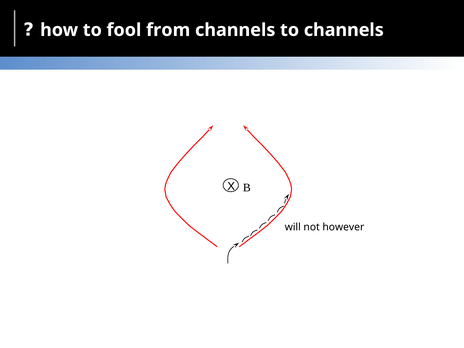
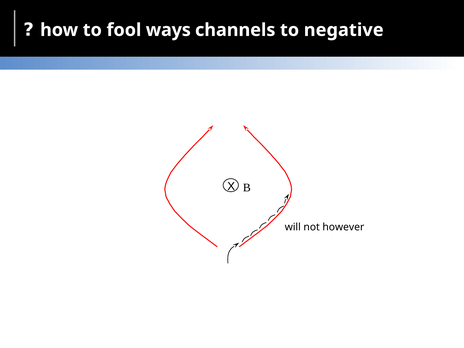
from: from -> ways (168, 30)
to channels: channels -> negative (344, 30)
